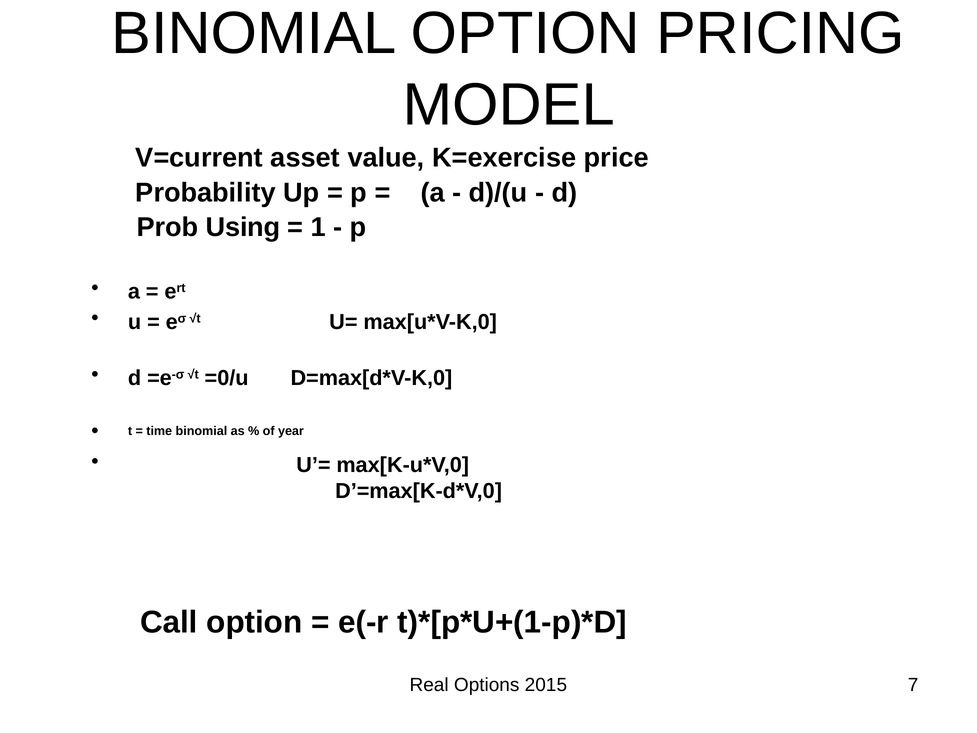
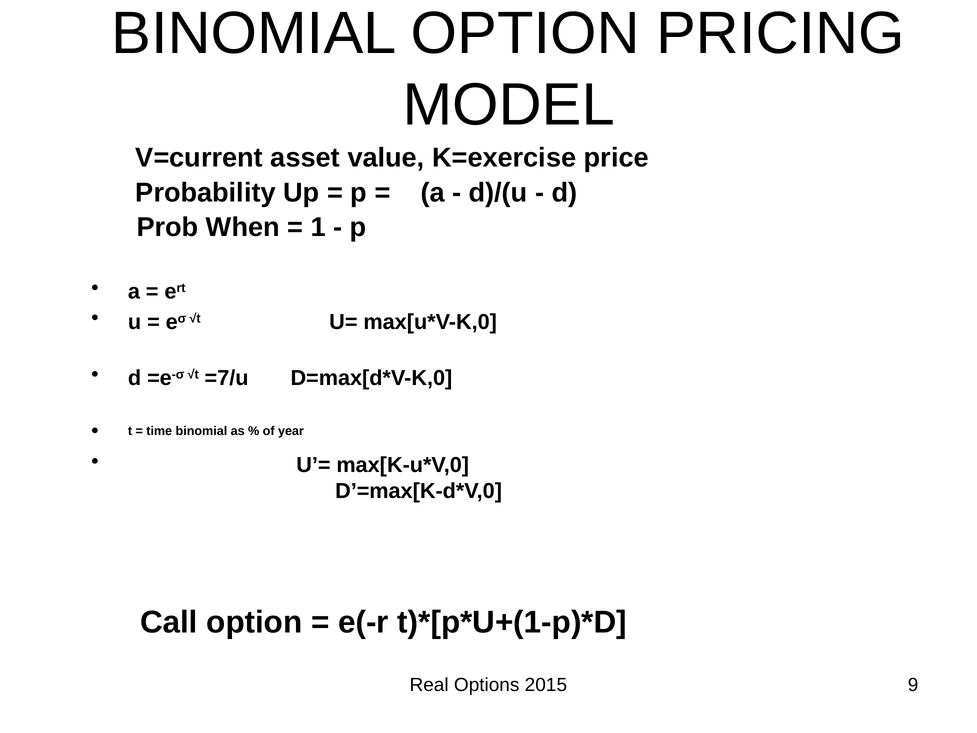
Using: Using -> When (243, 227)
=0/u: =0/u -> =7/u (227, 378)
7: 7 -> 9 (913, 685)
